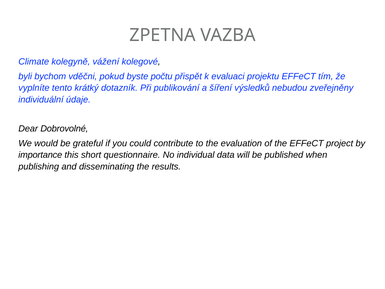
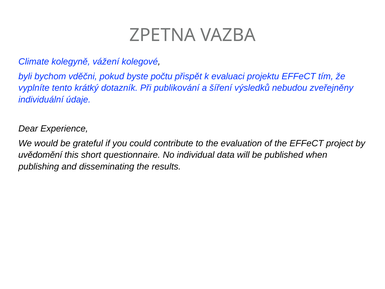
Dobrovolné: Dobrovolné -> Experience (64, 129)
importance: importance -> uvědomění (40, 155)
